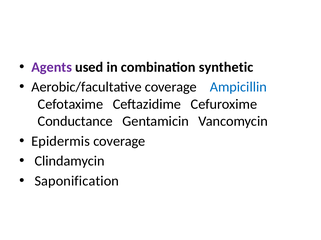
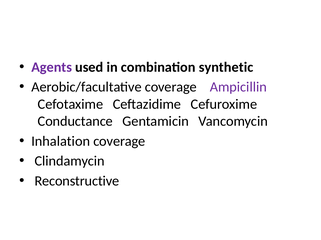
Ampicillin colour: blue -> purple (238, 87)
Epidermis: Epidermis -> Inhalation (61, 142)
Saponification: Saponification -> Reconstructive (77, 182)
